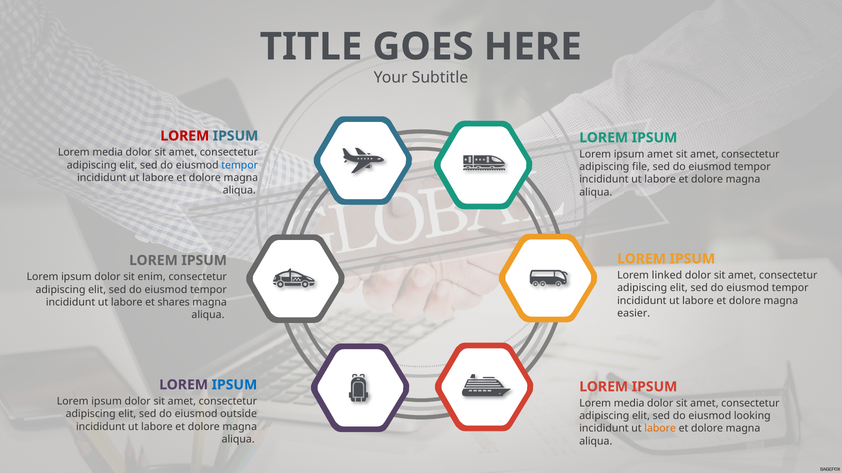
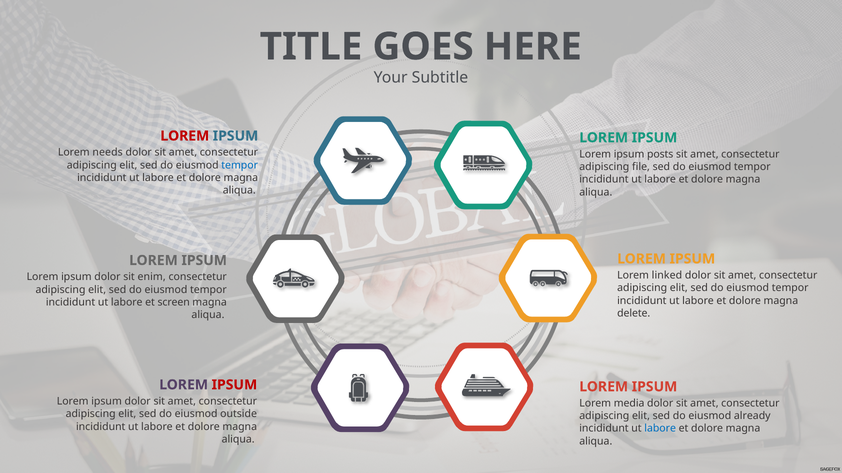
media: media -> needs (108, 153)
ipsum amet: amet -> posts (660, 154)
shares: shares -> screen (174, 303)
easier: easier -> delete (634, 314)
IPSUM colour: blue -> red (234, 385)
looking: looking -> already (752, 416)
labore colour: orange -> blue (660, 429)
